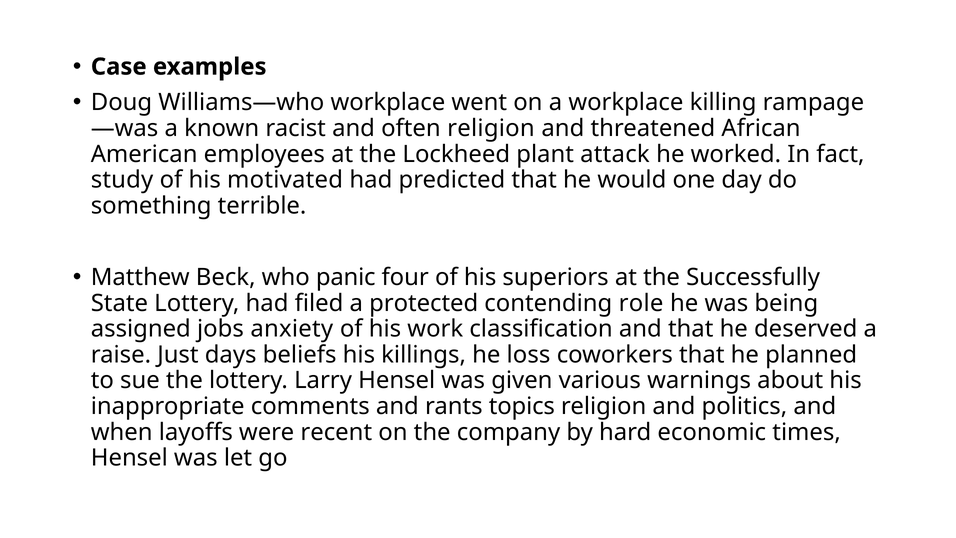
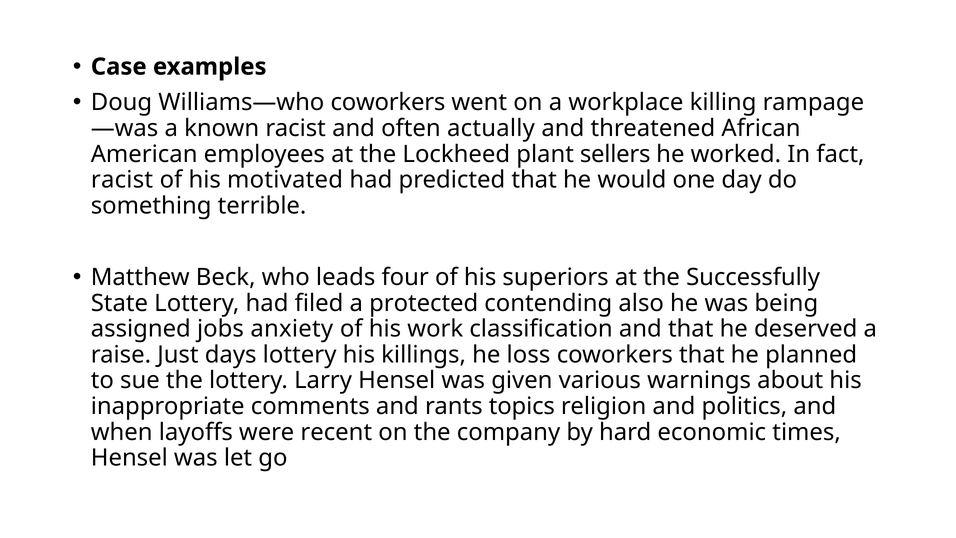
Williams—who workplace: workplace -> coworkers (388, 102)
often religion: religion -> actually (491, 128)
attack: attack -> sellers (615, 154)
study: study -> racist (122, 180)
panic: panic -> leads (346, 277)
role: role -> also (641, 303)
days beliefs: beliefs -> lottery (300, 355)
